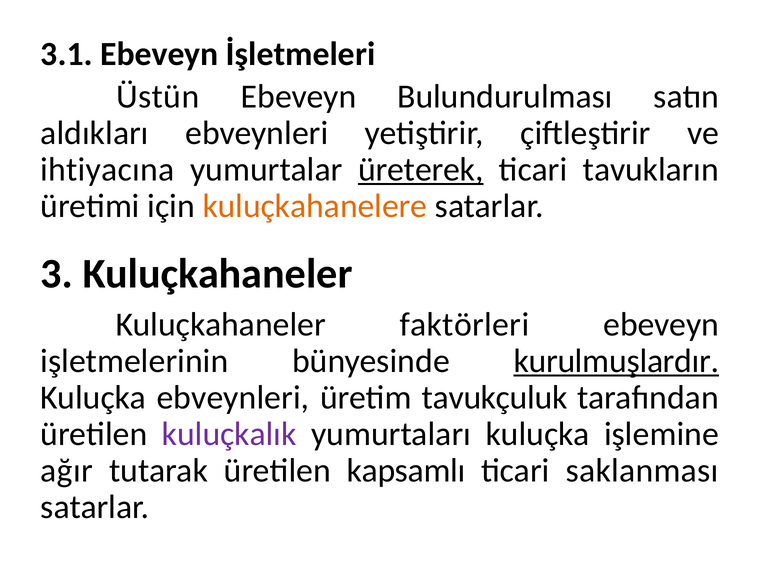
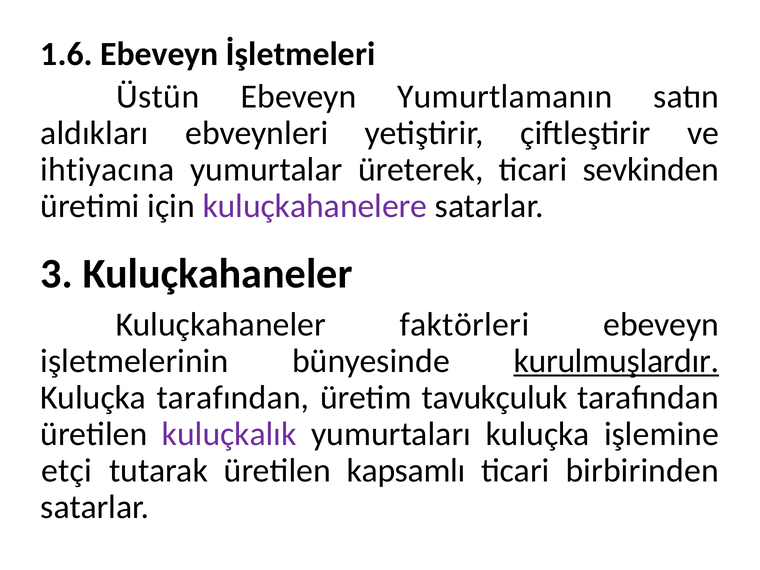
3.1: 3.1 -> 1.6 (67, 54)
Bulundurulması: Bulundurulması -> Yumurtlamanın (505, 97)
üreterek underline: present -> none (421, 170)
tavukların: tavukların -> sevkinden (651, 170)
kuluçkahanelere colour: orange -> purple (315, 206)
Kuluçka ebveynleri: ebveynleri -> tarafından (233, 398)
ağır: ağır -> etçi (67, 471)
saklanması: saklanması -> birbirinden (642, 471)
